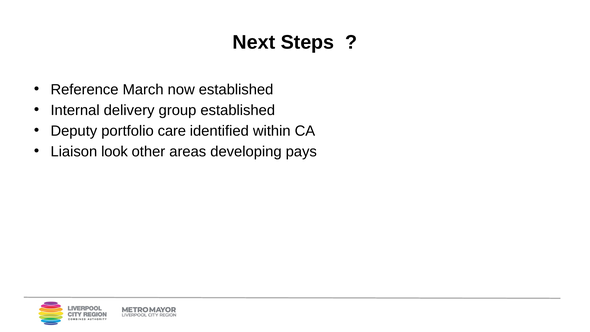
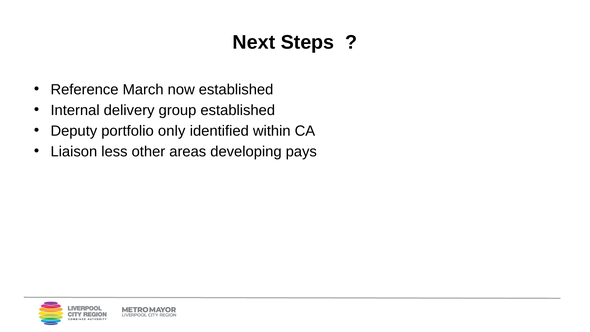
care: care -> only (172, 131)
look: look -> less (114, 151)
